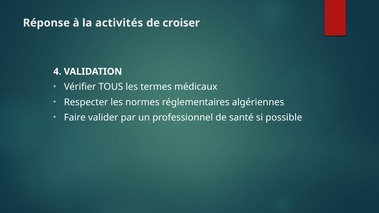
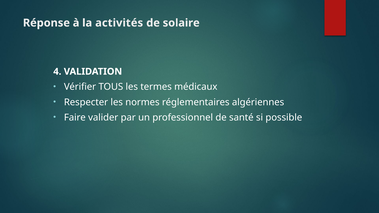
croiser: croiser -> solaire (181, 23)
